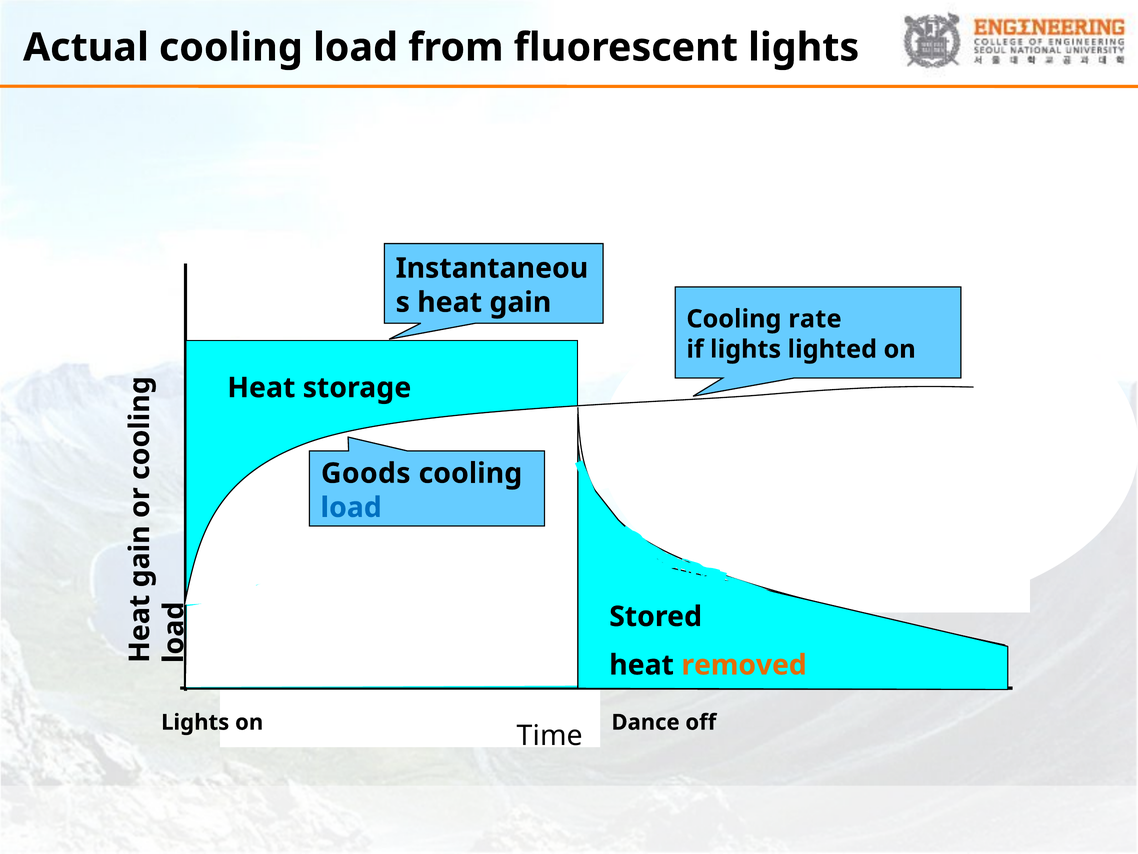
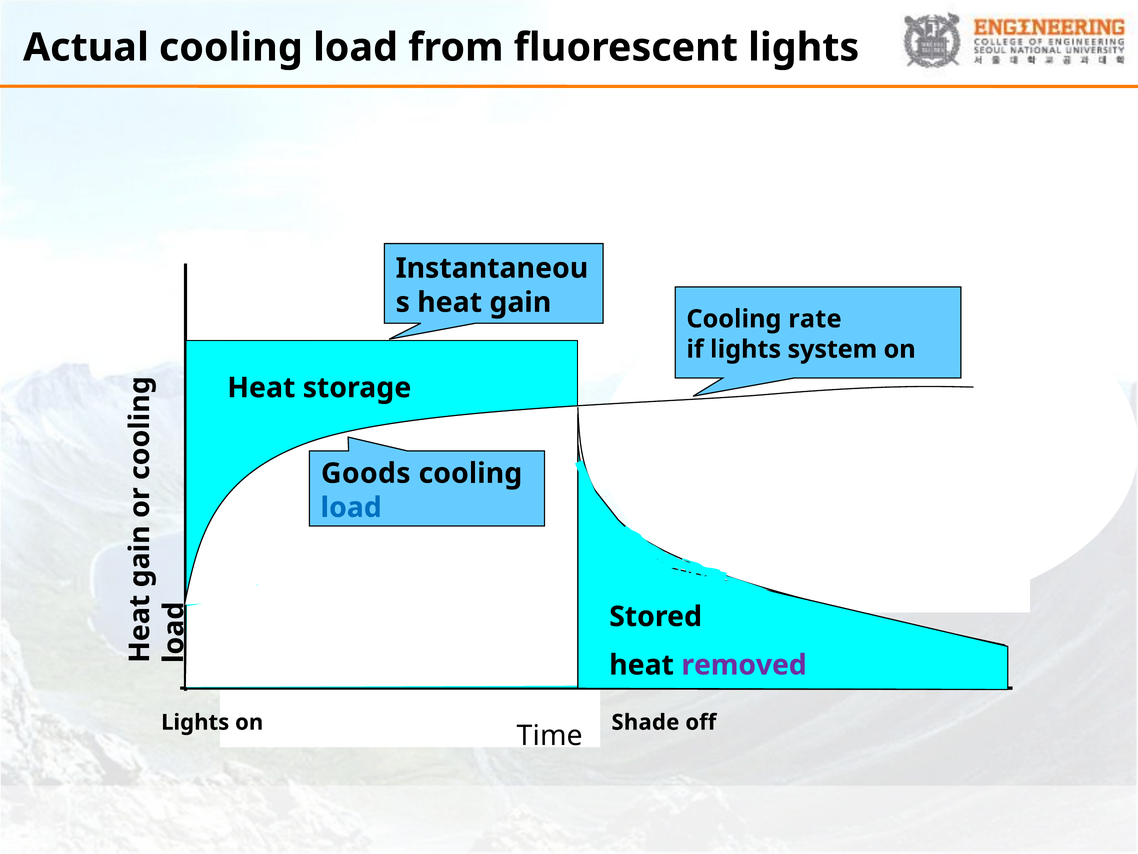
lighted: lighted -> system (832, 349)
removed colour: orange -> purple (744, 665)
Dance: Dance -> Shade (645, 722)
